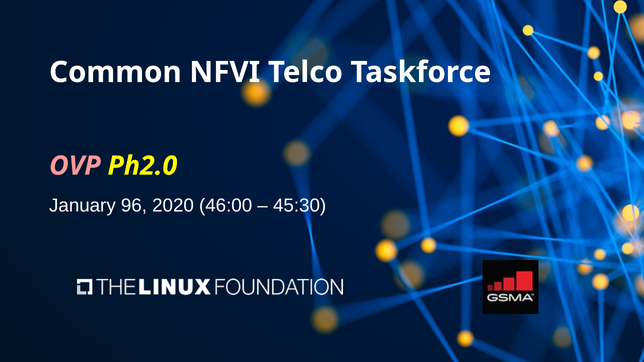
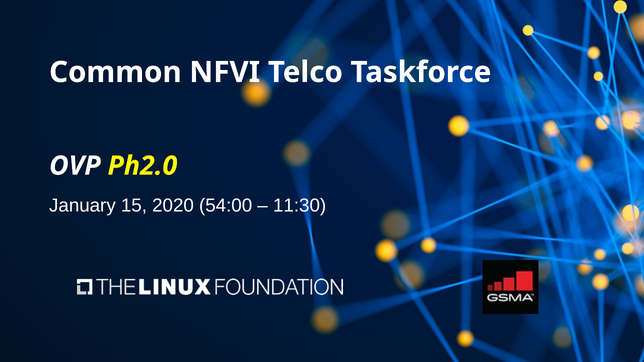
OVP colour: pink -> white (75, 166)
96: 96 -> 15 (134, 206)
46:00: 46:00 -> 54:00 (226, 206)
45:30: 45:30 -> 11:30 (300, 206)
